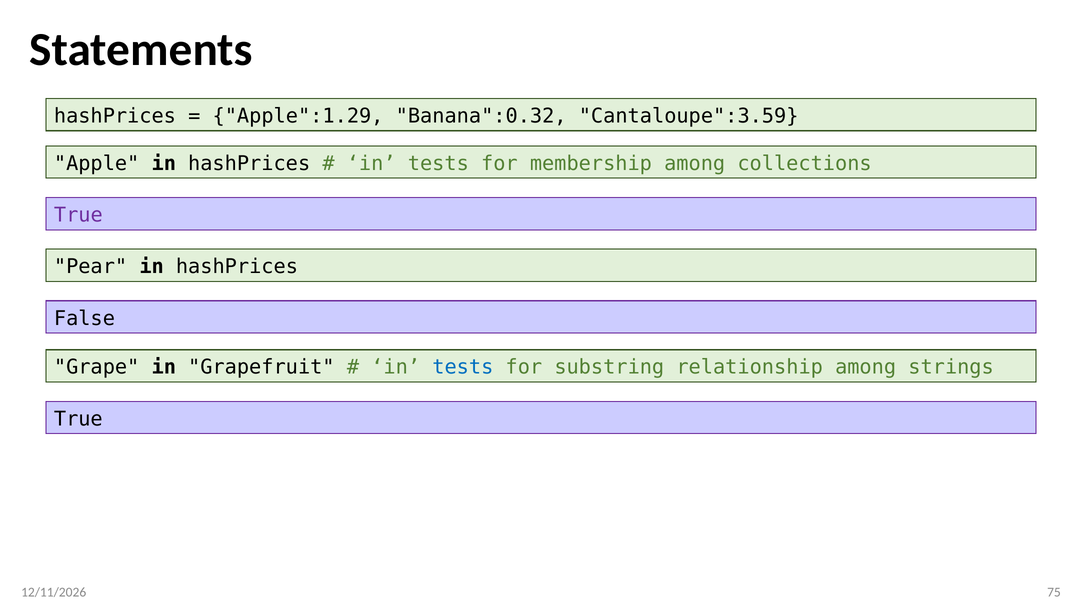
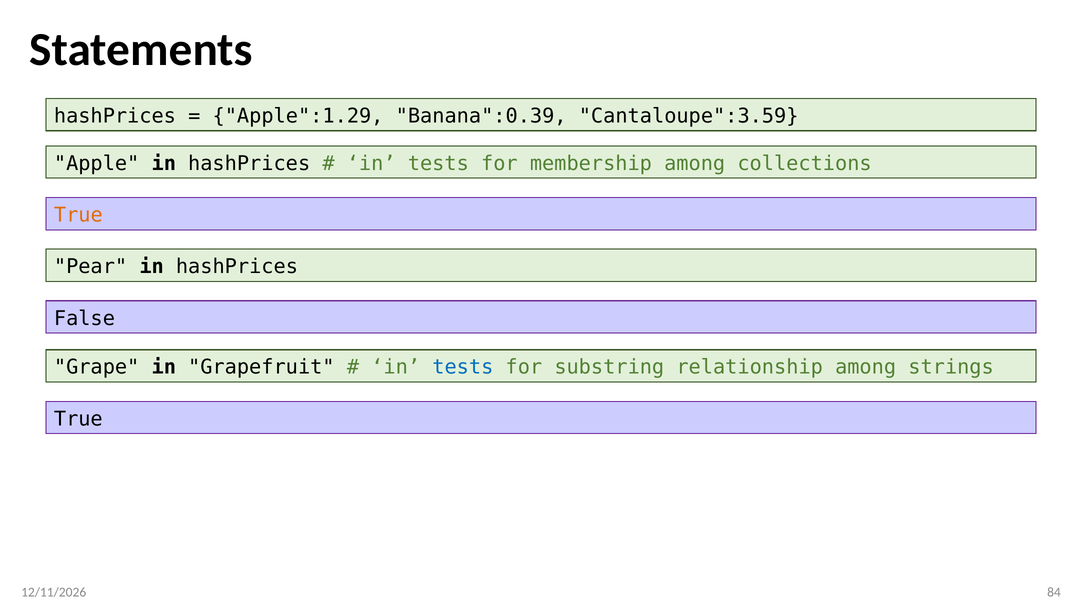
Banana":0.32: Banana":0.32 -> Banana":0.39 (481, 116)
True colour: purple -> orange (78, 215)
75: 75 -> 84 (1054, 593)
